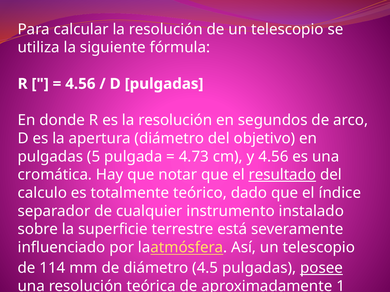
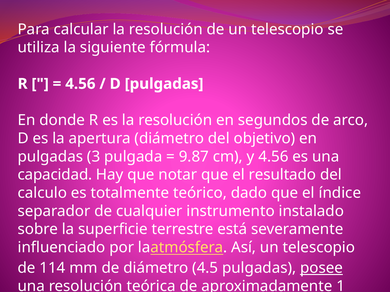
5: 5 -> 3 (94, 157)
4.73: 4.73 -> 9.87 (194, 157)
cromática: cromática -> capacidad (55, 175)
resultado underline: present -> none (282, 175)
